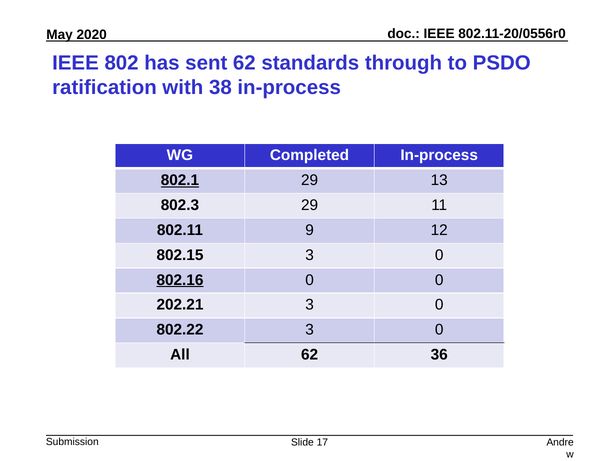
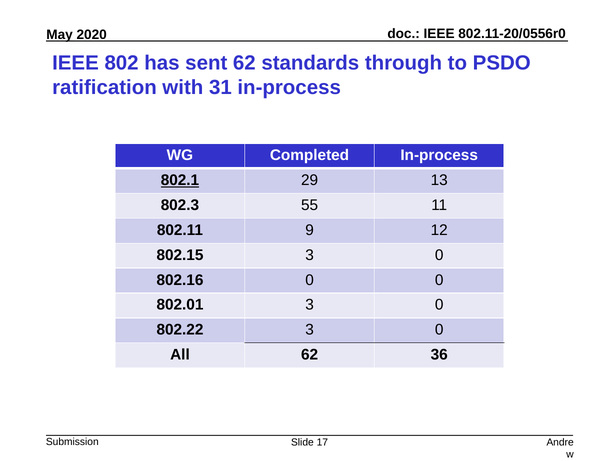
38: 38 -> 31 (220, 87)
802.3 29: 29 -> 55 (310, 205)
802.16 underline: present -> none (180, 280)
202.21: 202.21 -> 802.01 (180, 305)
